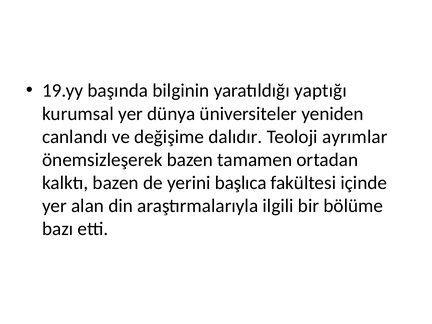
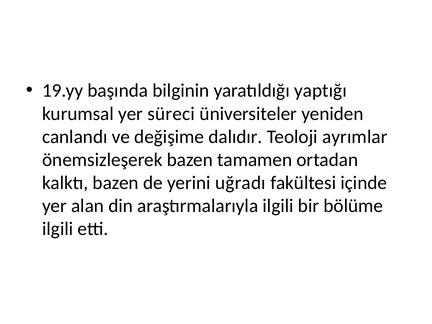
dünya: dünya -> süreci (171, 114)
başlıca: başlıca -> uğradı (240, 183)
bazı: bazı -> ilgili (58, 229)
